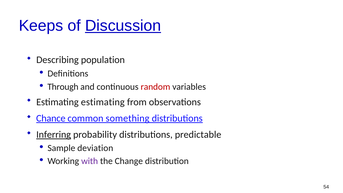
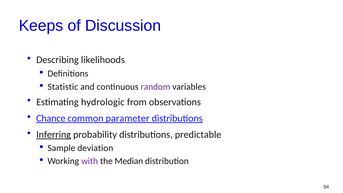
Discussion underline: present -> none (123, 26)
population: population -> likelihoods (103, 60)
Through: Through -> Statistic (63, 87)
random colour: red -> purple (155, 87)
Estimating estimating: estimating -> hydrologic (103, 102)
something: something -> parameter (128, 118)
Change: Change -> Median (129, 161)
